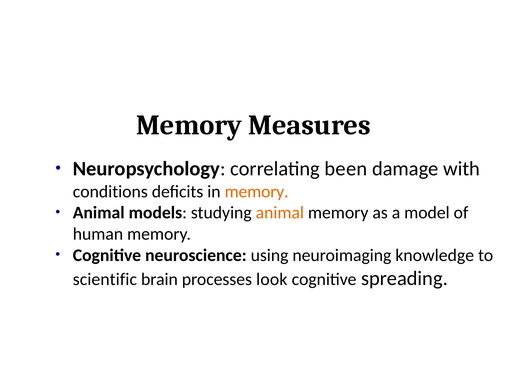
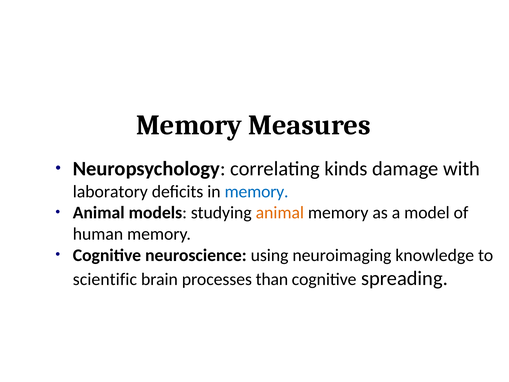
been: been -> kinds (346, 169)
conditions: conditions -> laboratory (110, 191)
memory colour: orange -> blue (257, 191)
look: look -> than (272, 279)
